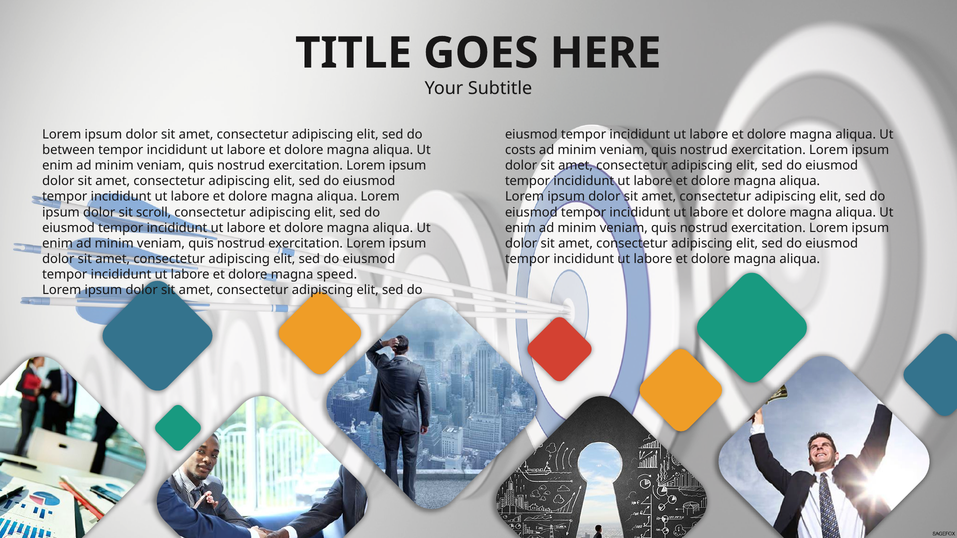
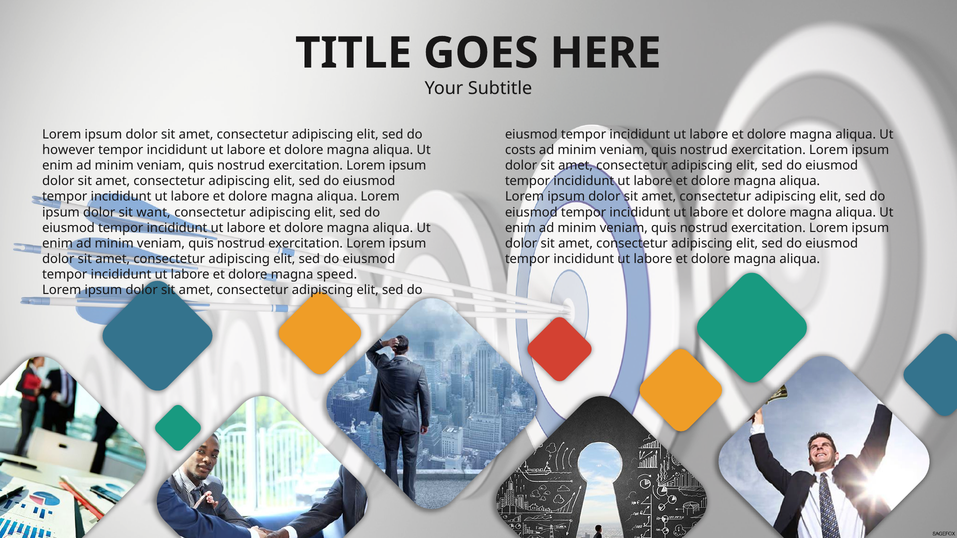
between: between -> however (69, 150)
scroll: scroll -> want (154, 212)
